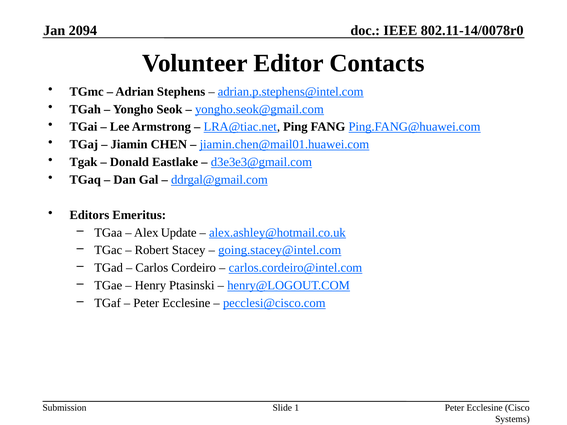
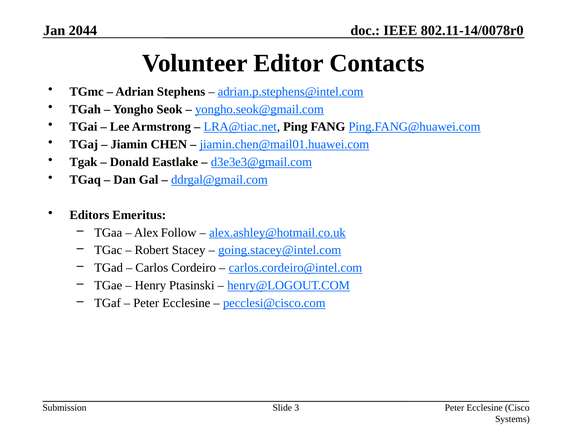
2094: 2094 -> 2044 (83, 30)
Update: Update -> Follow (179, 233)
1: 1 -> 3 (297, 408)
